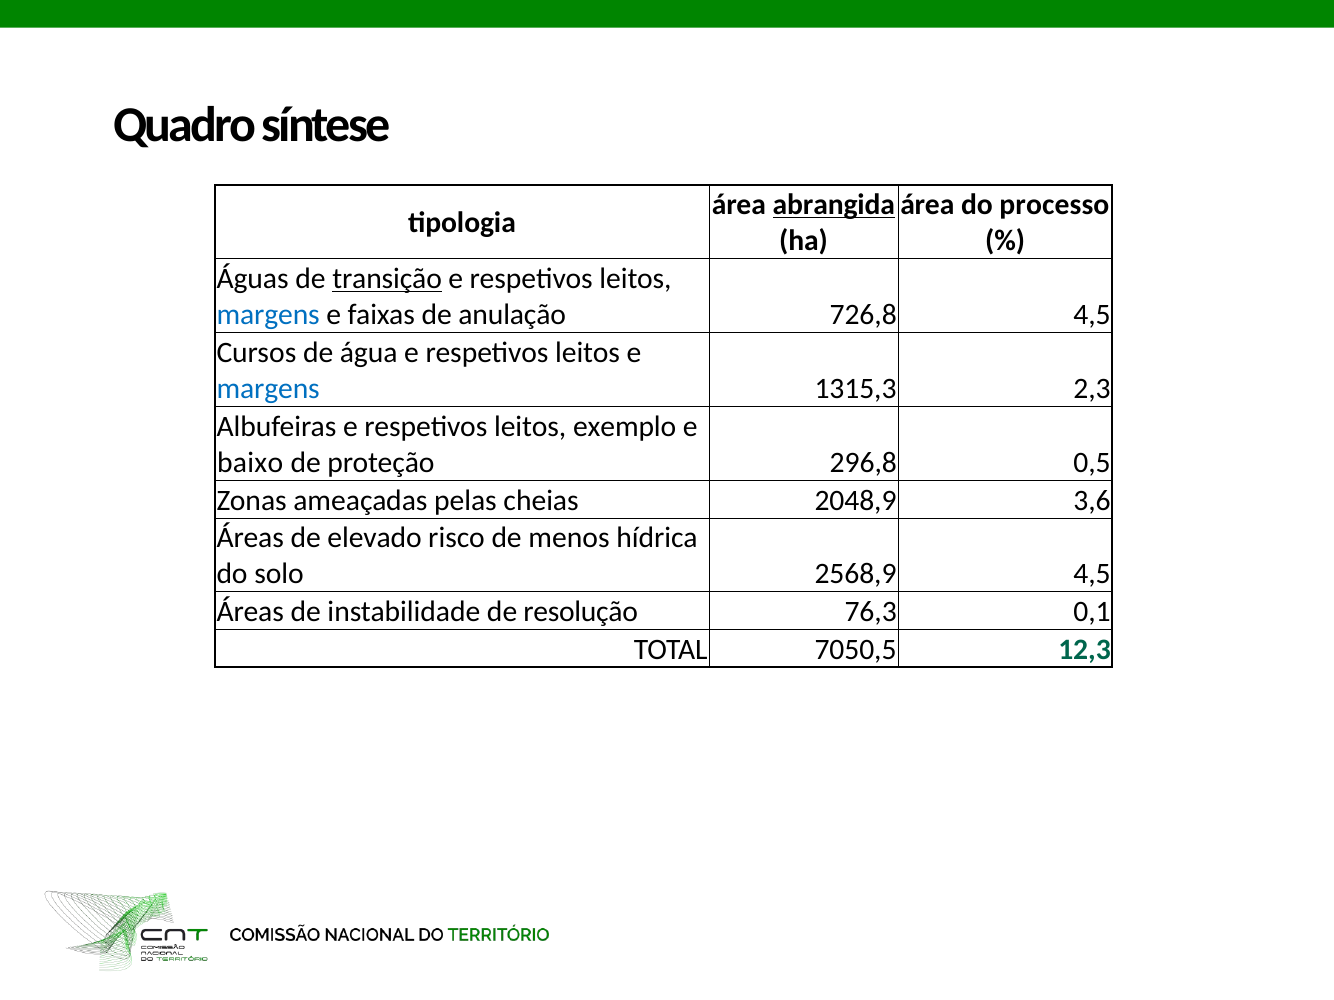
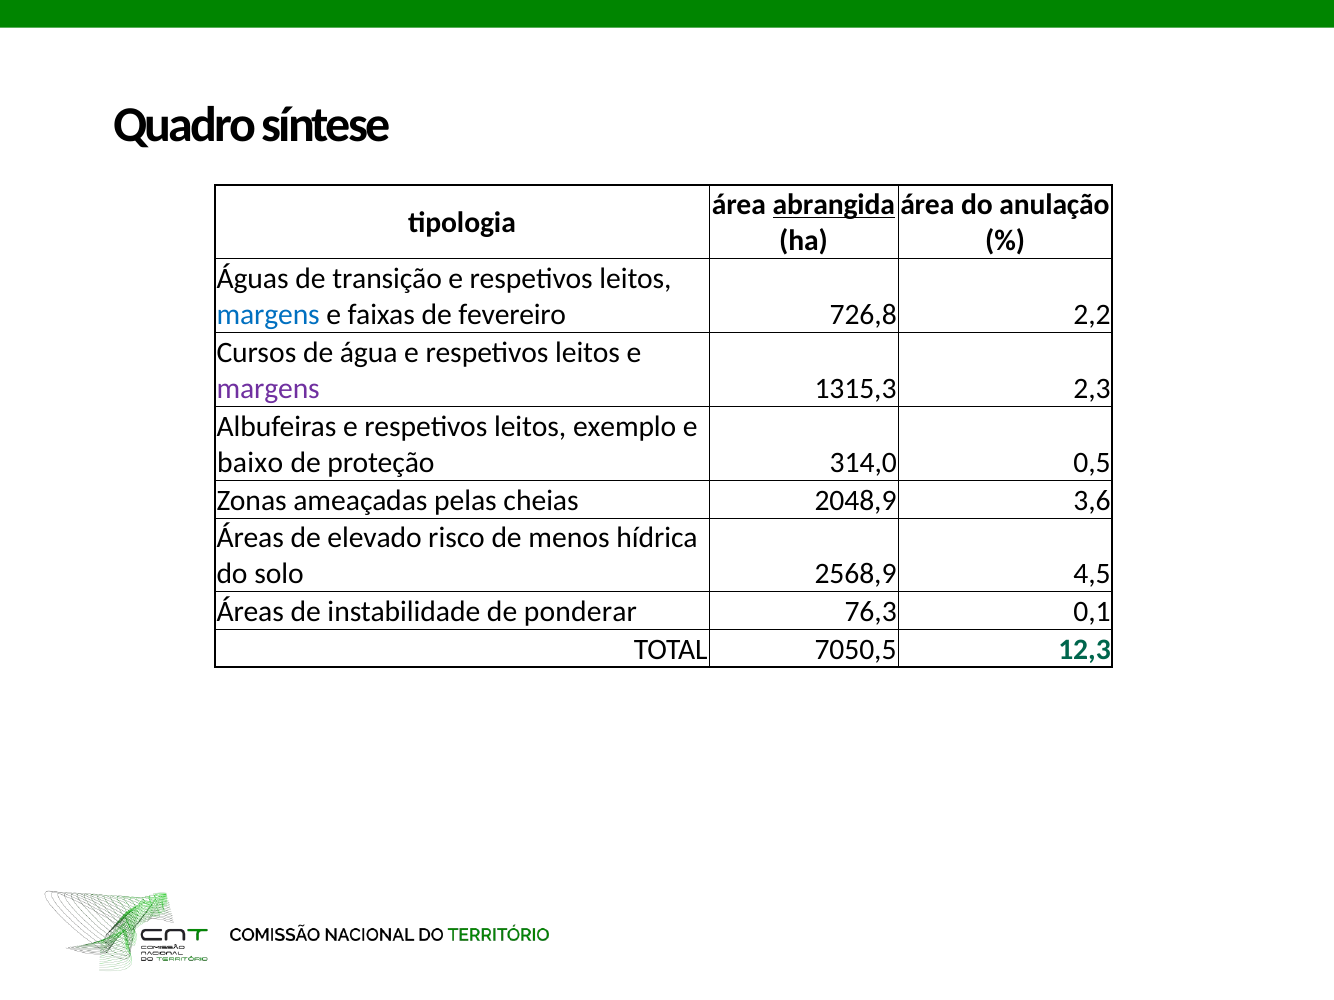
processo: processo -> anulação (1055, 205)
transição underline: present -> none (387, 279)
anulação: anulação -> fevereiro (512, 315)
726,8 4,5: 4,5 -> 2,2 (1092, 315)
margens colour: blue -> purple (268, 389)
296,8: 296,8 -> 314,0 (863, 463)
resolução: resolução -> ponderar (580, 612)
